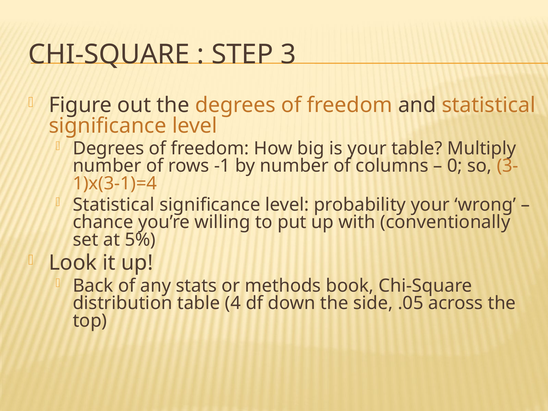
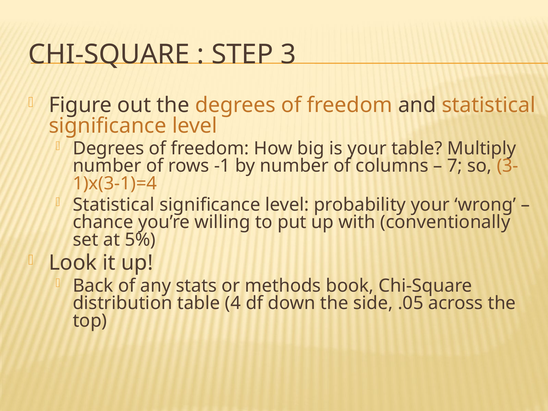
0: 0 -> 7 (455, 166)
